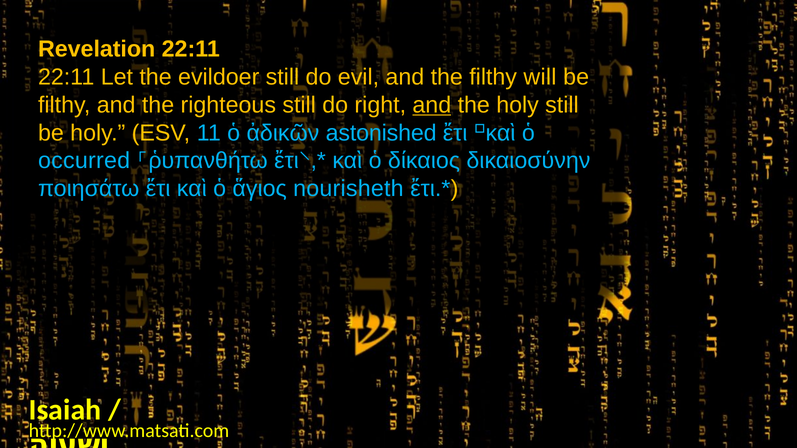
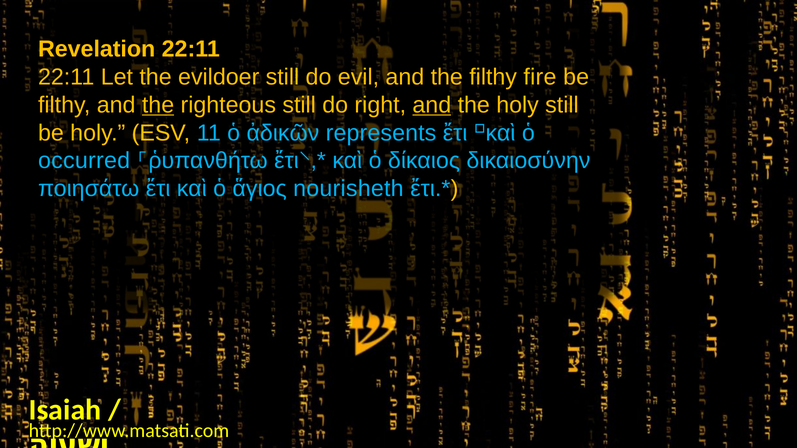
will: will -> fire (540, 77)
the underline: none -> present (158, 105)
astonished: astonished -> represents (381, 133)
